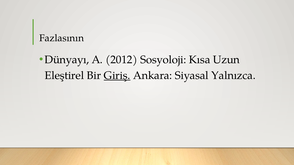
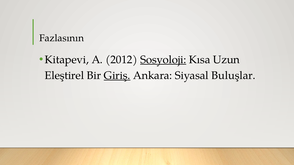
Dünyayı: Dünyayı -> Kitapevi (67, 60)
Sosyoloji underline: none -> present (163, 60)
Yalnızca: Yalnızca -> Buluşlar (233, 76)
